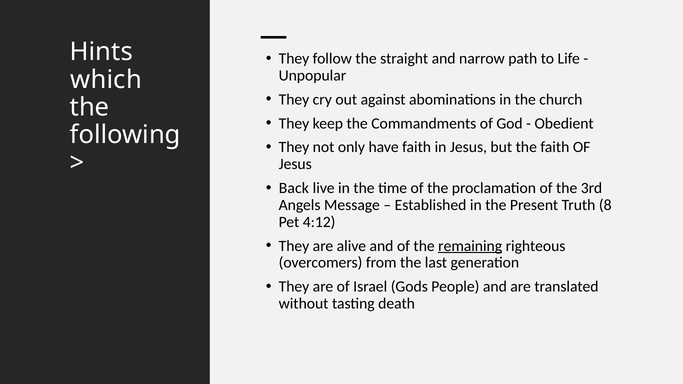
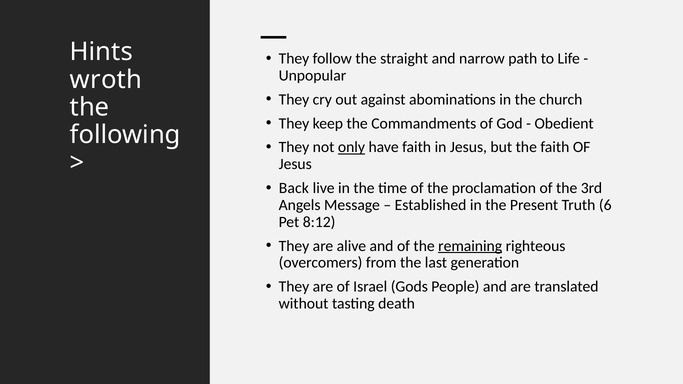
which: which -> wroth (106, 80)
only underline: none -> present (351, 147)
8: 8 -> 6 (605, 205)
4:12: 4:12 -> 8:12 (319, 222)
